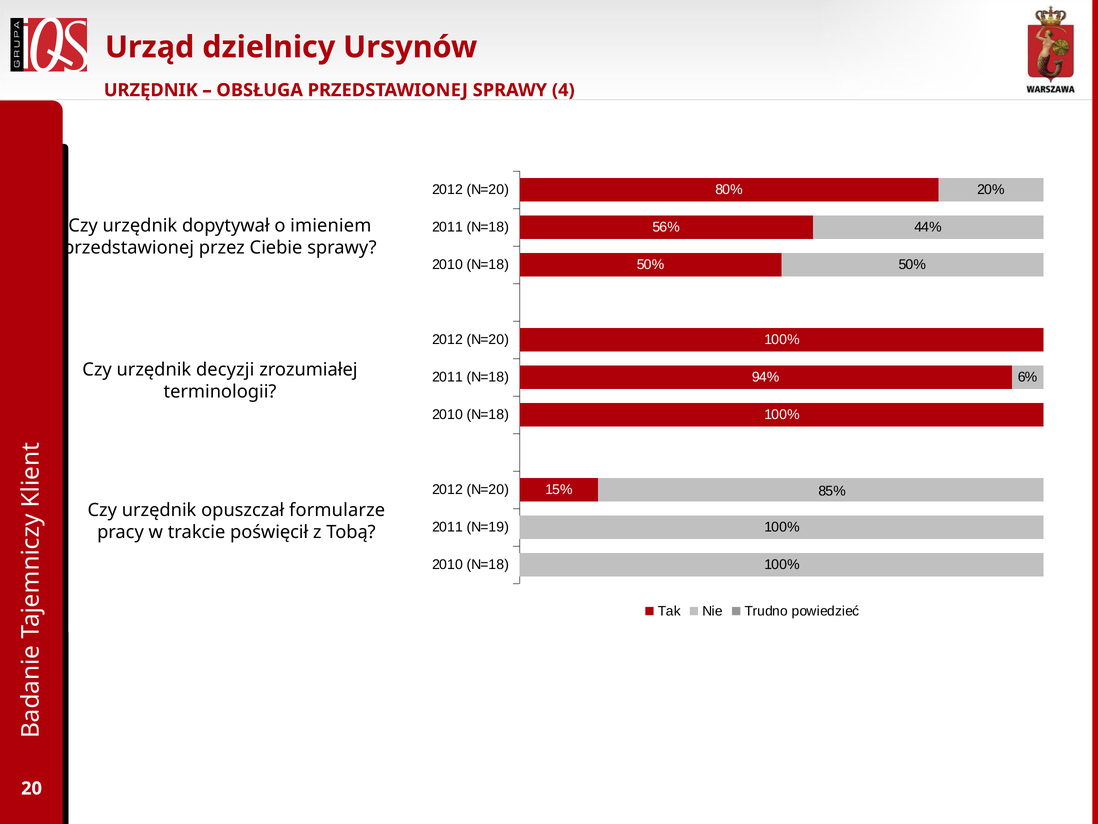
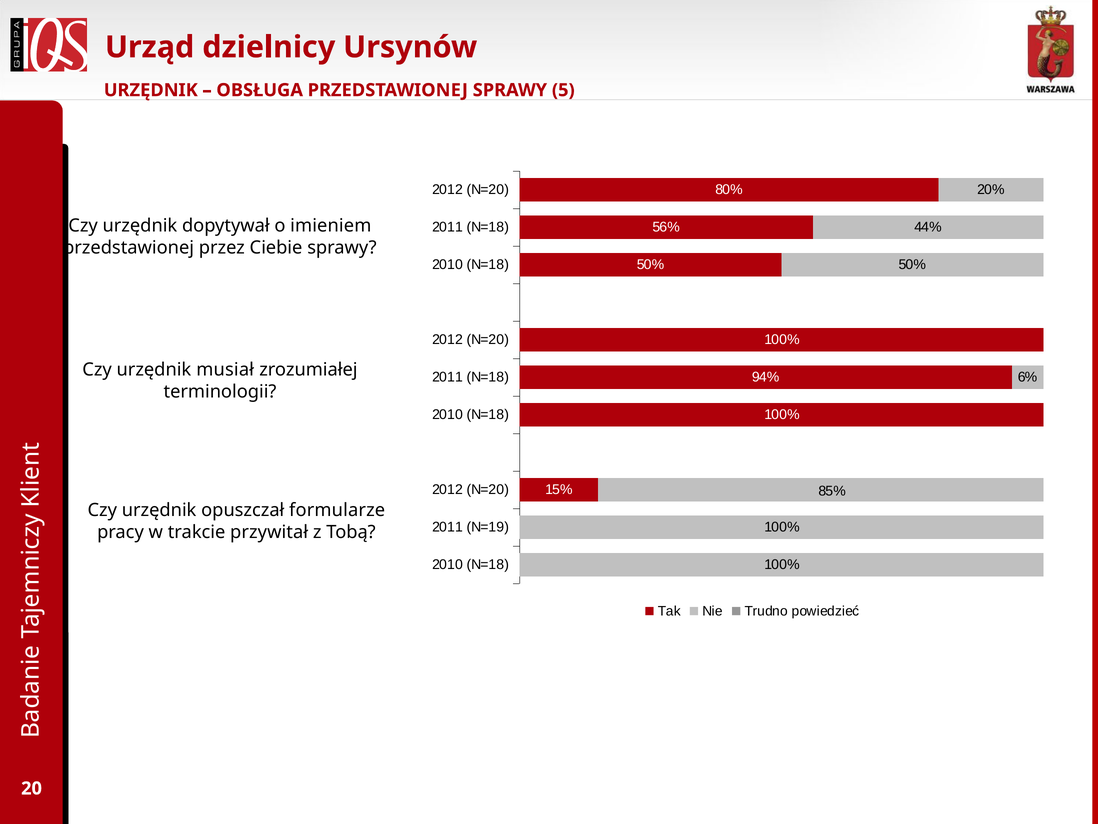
4: 4 -> 5 (563, 90)
decyzji: decyzji -> musiał (225, 370)
poświęcił: poświęcił -> przywitał (269, 532)
